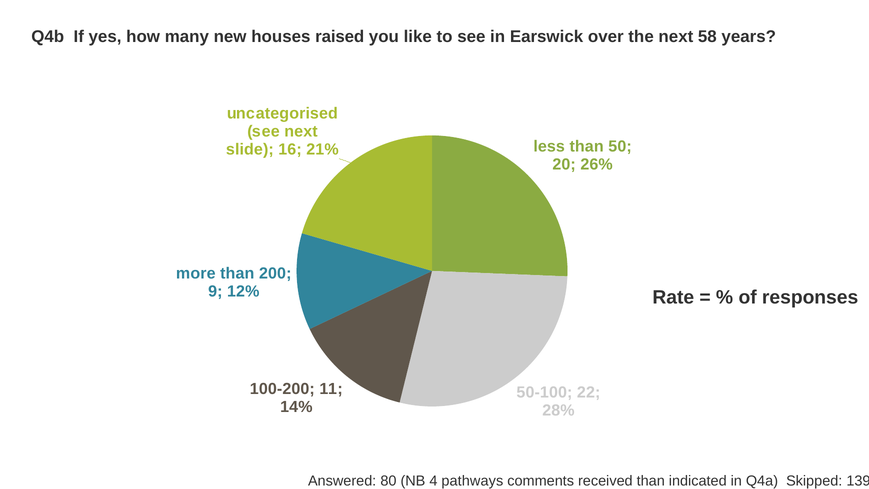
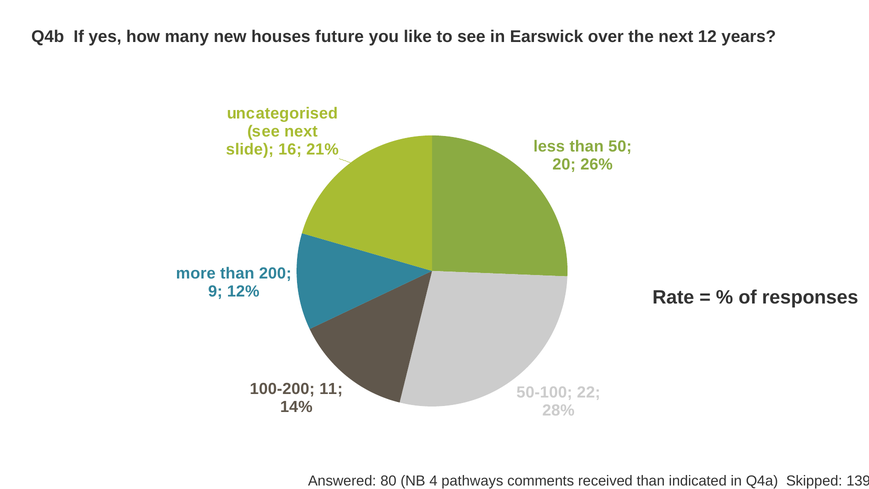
raised: raised -> future (340, 37)
58: 58 -> 12 (707, 37)
